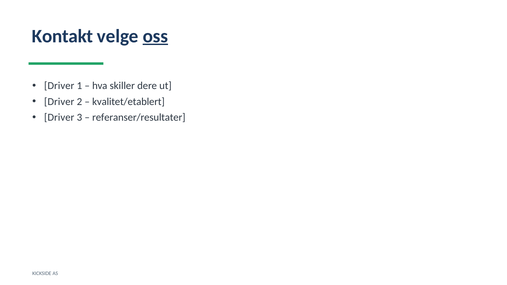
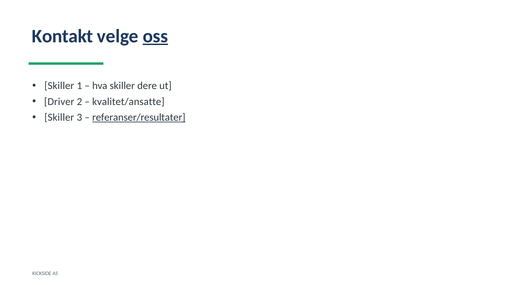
Driver: Driver -> Skiller (59, 86)
kvalitet/etablert: kvalitet/etablert -> kvalitet/ansatte (128, 102)
Driver: Driver -> Skiller (59, 118)
referanser/resultater underline: none -> present (139, 118)
